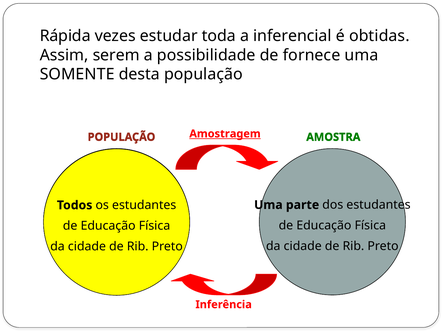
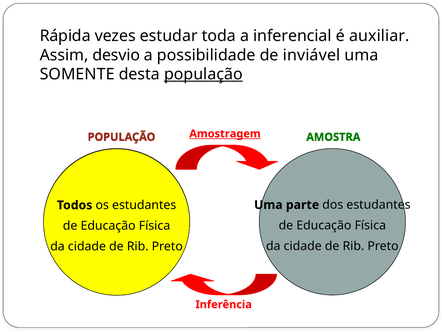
obtidas: obtidas -> auxiliar (379, 36)
serem: serem -> desvio (116, 55)
fornece: fornece -> inviável (312, 55)
população underline: none -> present (203, 74)
